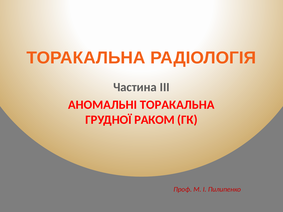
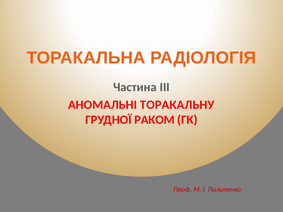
АНОМАЛЬНІ ТОРАКАЛЬНА: ТОРАКАЛЬНА -> ТОРАКАЛЬНУ (177, 105)
